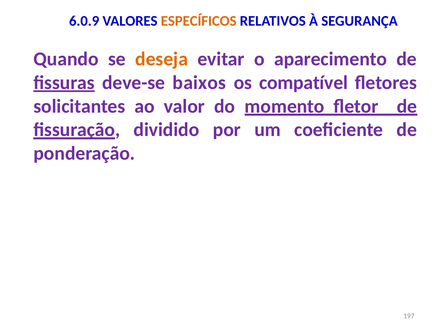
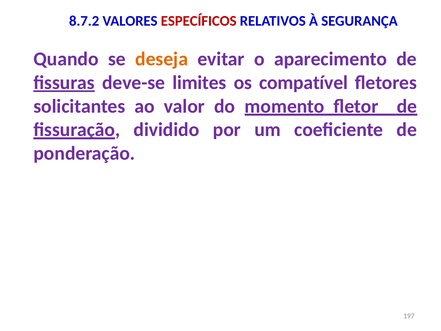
6.0.9: 6.0.9 -> 8.7.2 (84, 21)
ESPECÍFICOS colour: orange -> red (199, 21)
baixos: baixos -> limites (199, 83)
